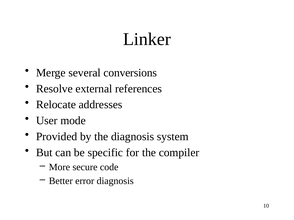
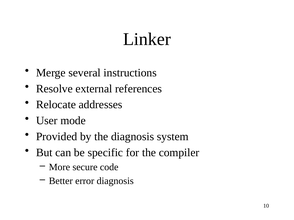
conversions: conversions -> instructions (130, 73)
